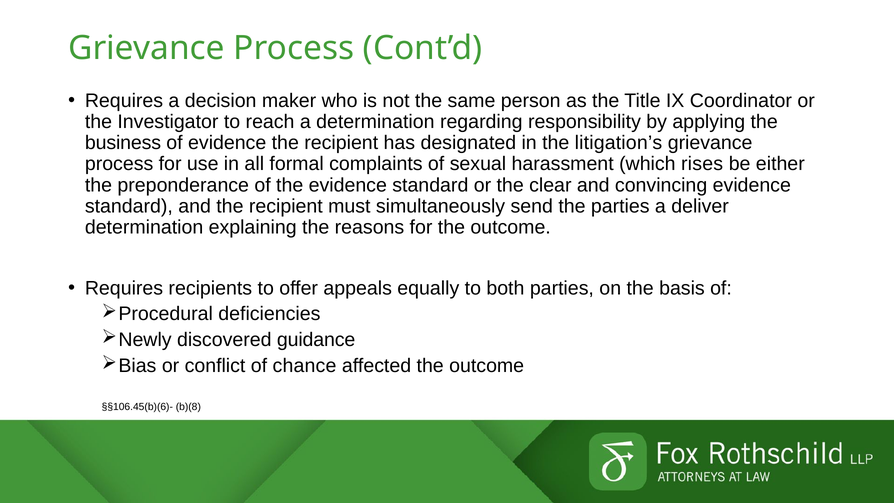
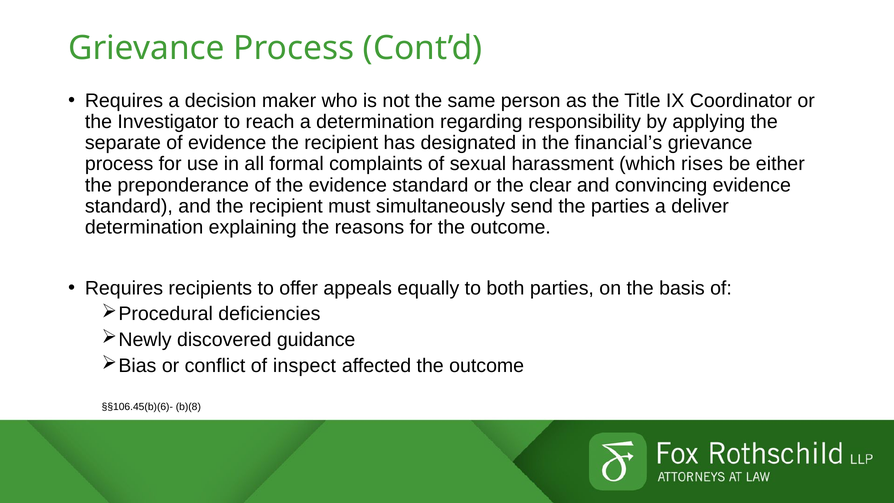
business: business -> separate (123, 143)
litigation’s: litigation’s -> financial’s (618, 143)
chance: chance -> inspect (304, 365)
